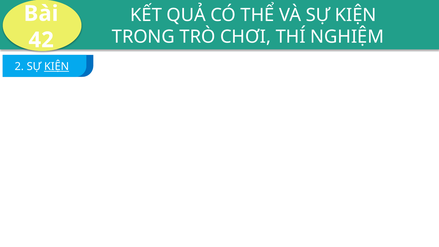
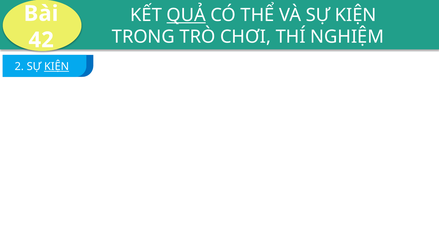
QUẢ underline: none -> present (186, 15)
